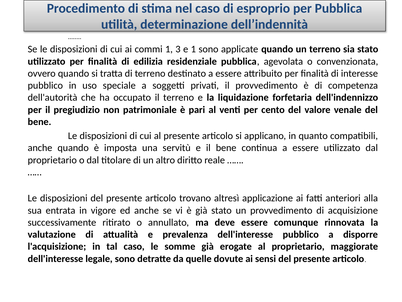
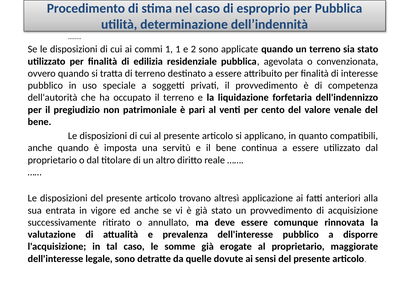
1 3: 3 -> 1 (178, 49)
e 1: 1 -> 2 (193, 49)
